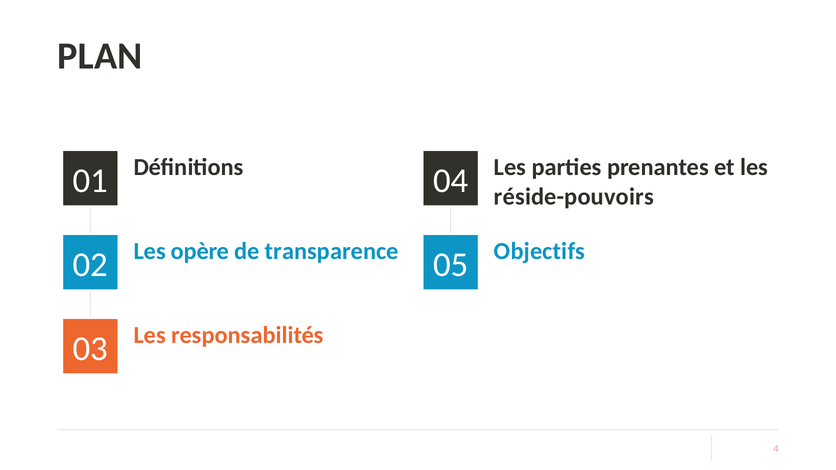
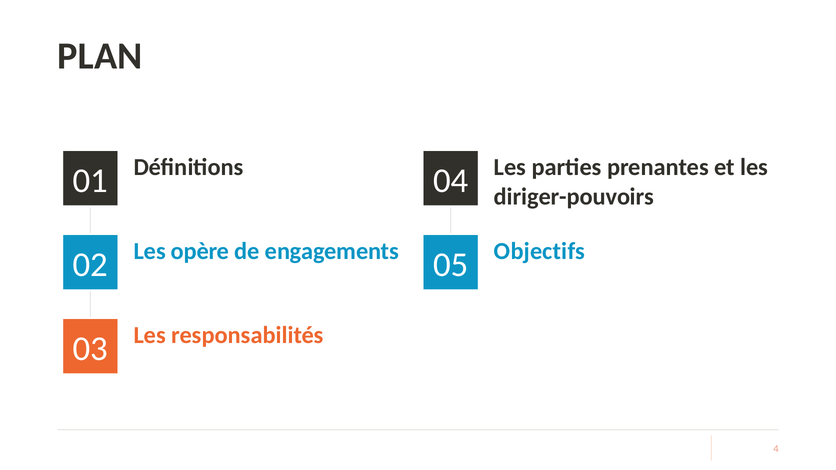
réside-pouvoirs: réside-pouvoirs -> diriger-pouvoirs (574, 197)
transparence: transparence -> engagements (332, 252)
